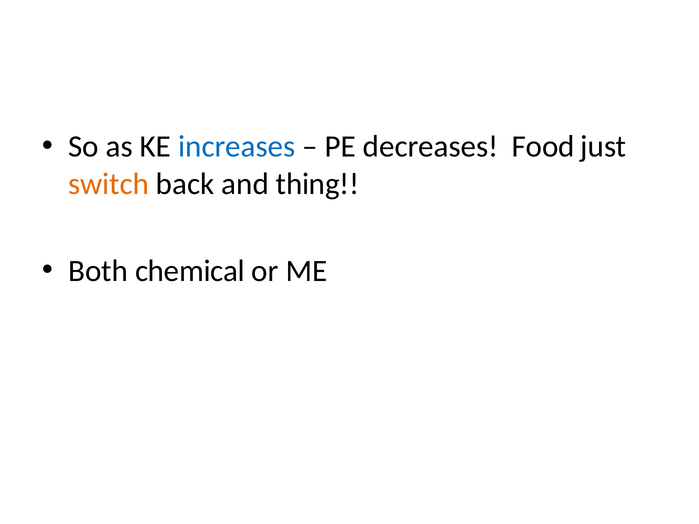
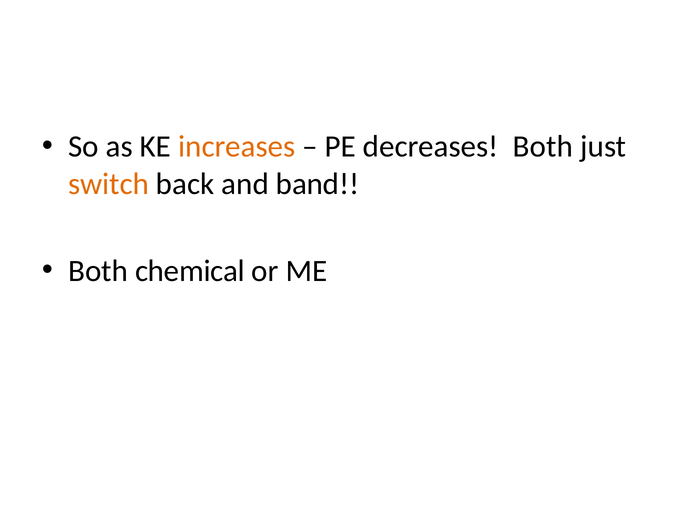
increases colour: blue -> orange (237, 147)
decreases Food: Food -> Both (543, 147)
thing: thing -> band (318, 184)
